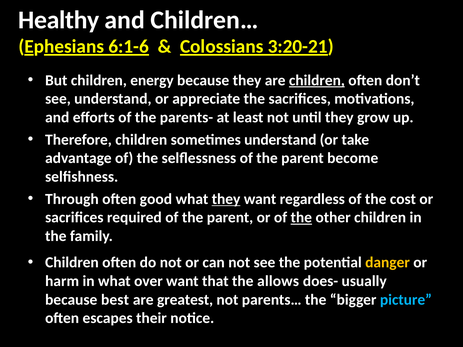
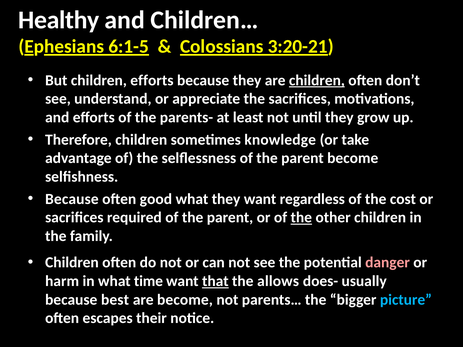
6:1-6: 6:1-6 -> 6:1-5 (129, 47)
children energy: energy -> efforts (152, 80)
sometimes understand: understand -> knowledge (280, 140)
Through: Through -> Because (72, 199)
they underline: present -> none (226, 199)
danger colour: yellow -> pink (388, 263)
over: over -> time (148, 281)
that underline: none -> present (215, 281)
are greatest: greatest -> become (185, 300)
